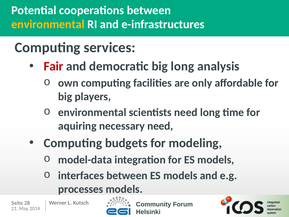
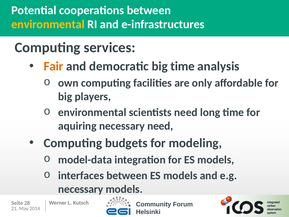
Fair colour: red -> orange (54, 66)
big long: long -> time (183, 66)
processes: processes -> necessary (81, 189)
